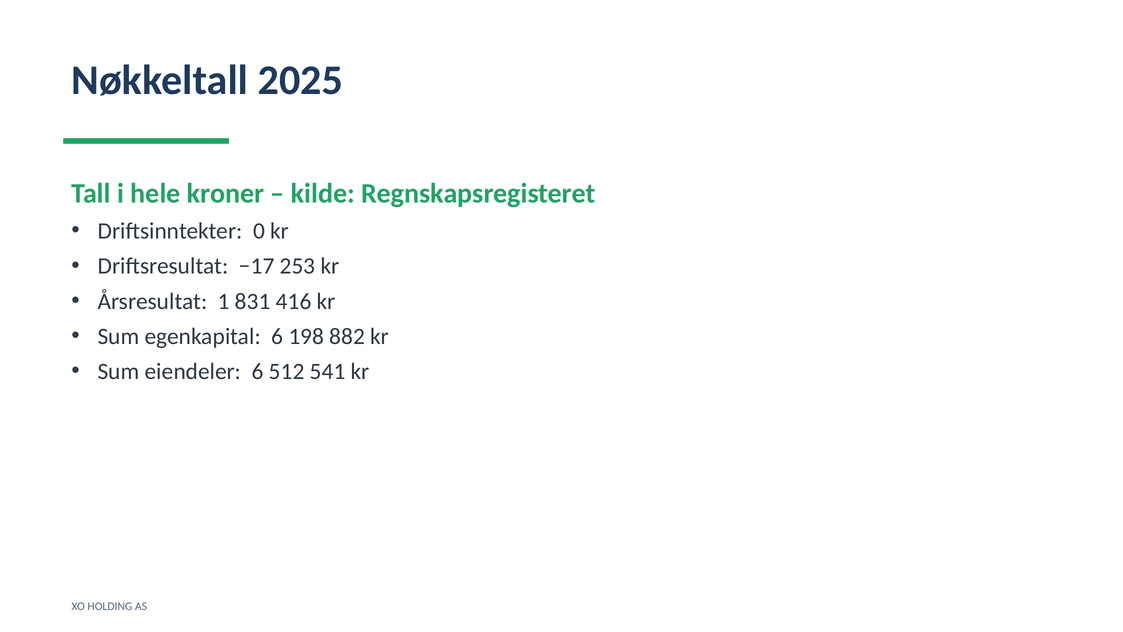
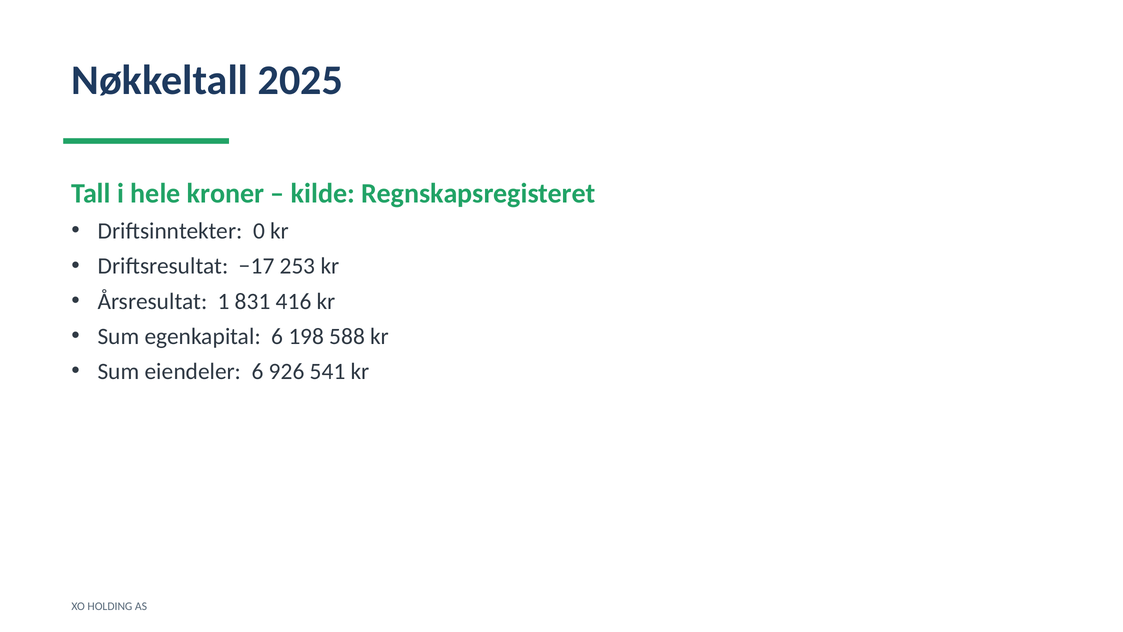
882: 882 -> 588 (347, 336)
512: 512 -> 926 (287, 371)
